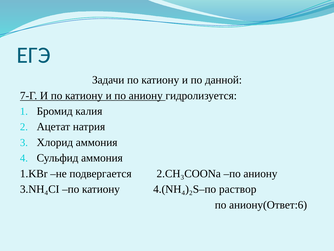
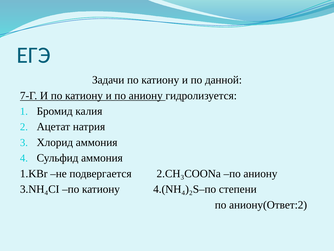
раствор: раствор -> степени (238, 189)
аниону(Ответ:6: аниону(Ответ:6 -> аниону(Ответ:2 (268, 204)
